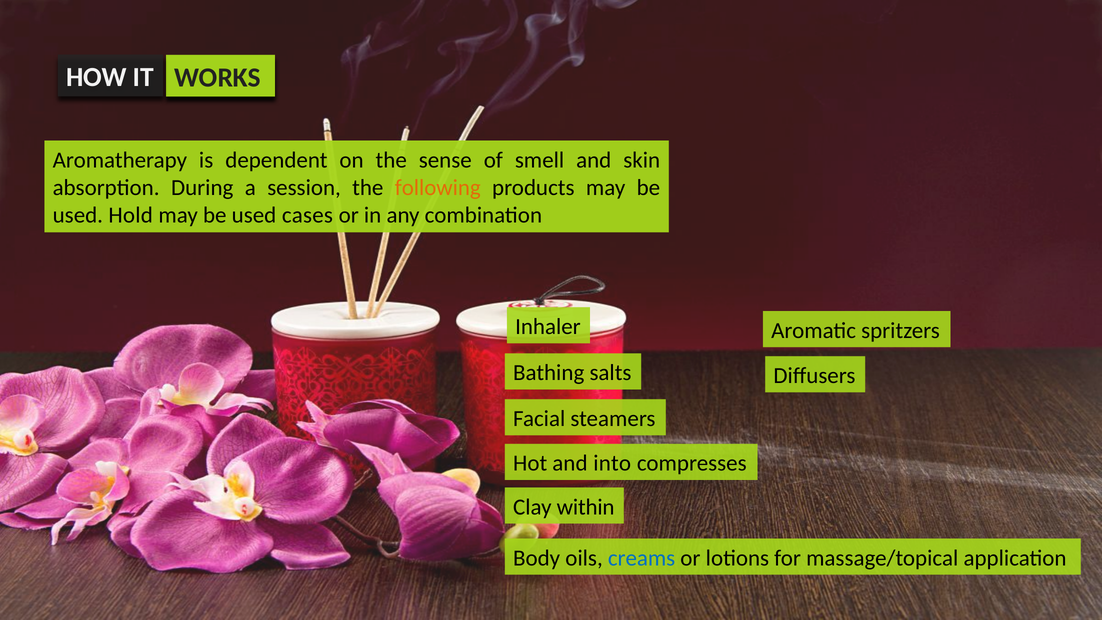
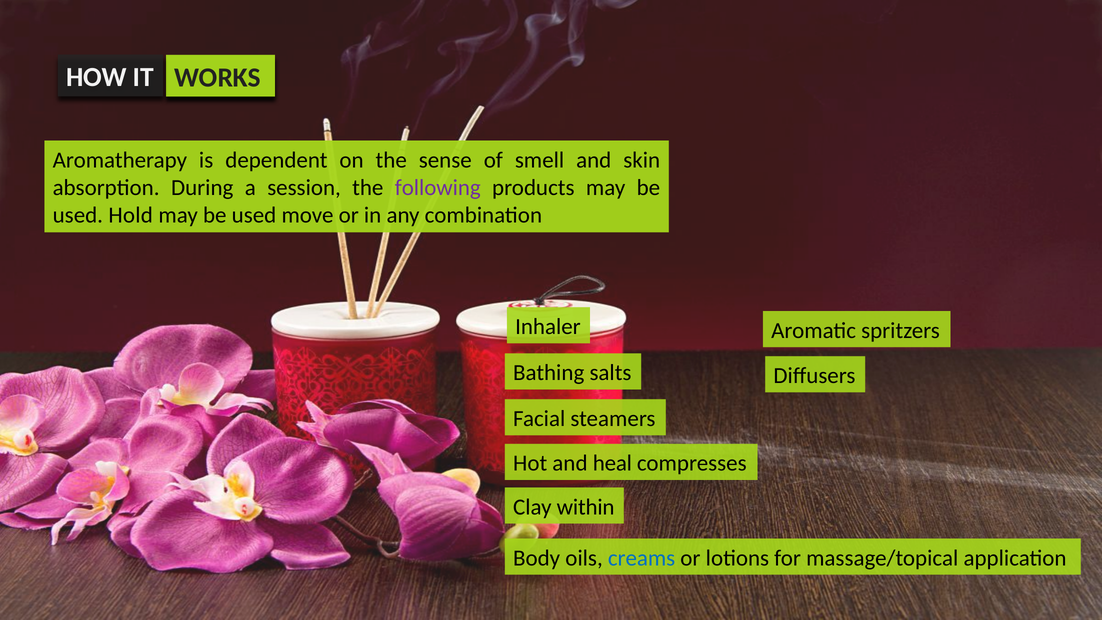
following colour: orange -> purple (438, 188)
cases: cases -> move (308, 215)
into: into -> heal (612, 463)
